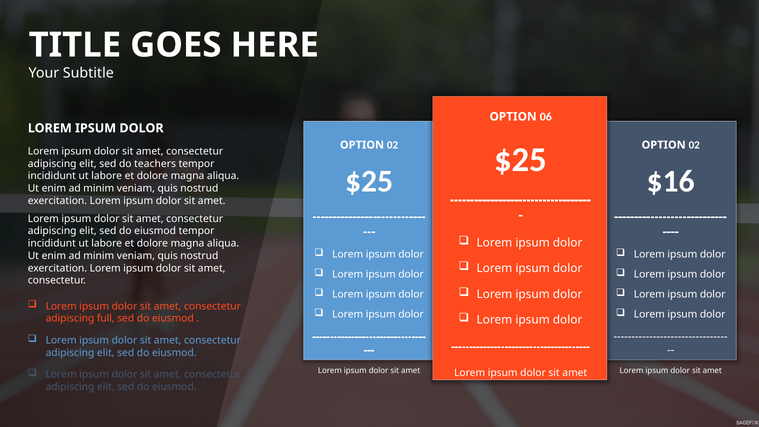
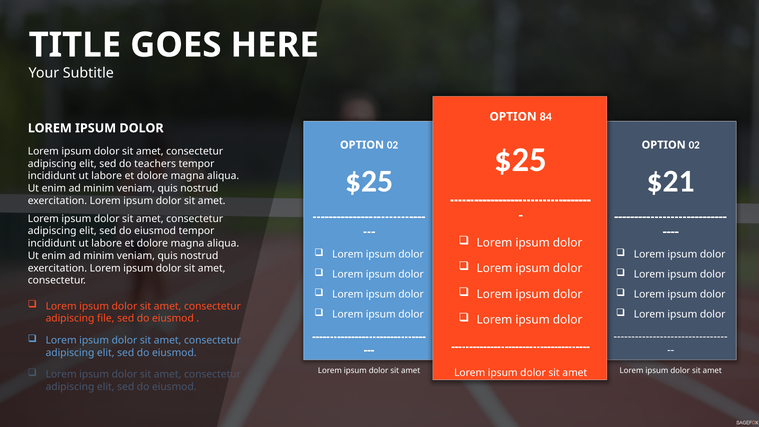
06: 06 -> 84 (546, 117)
$16: $16 -> $21 (671, 181)
full: full -> file (106, 318)
